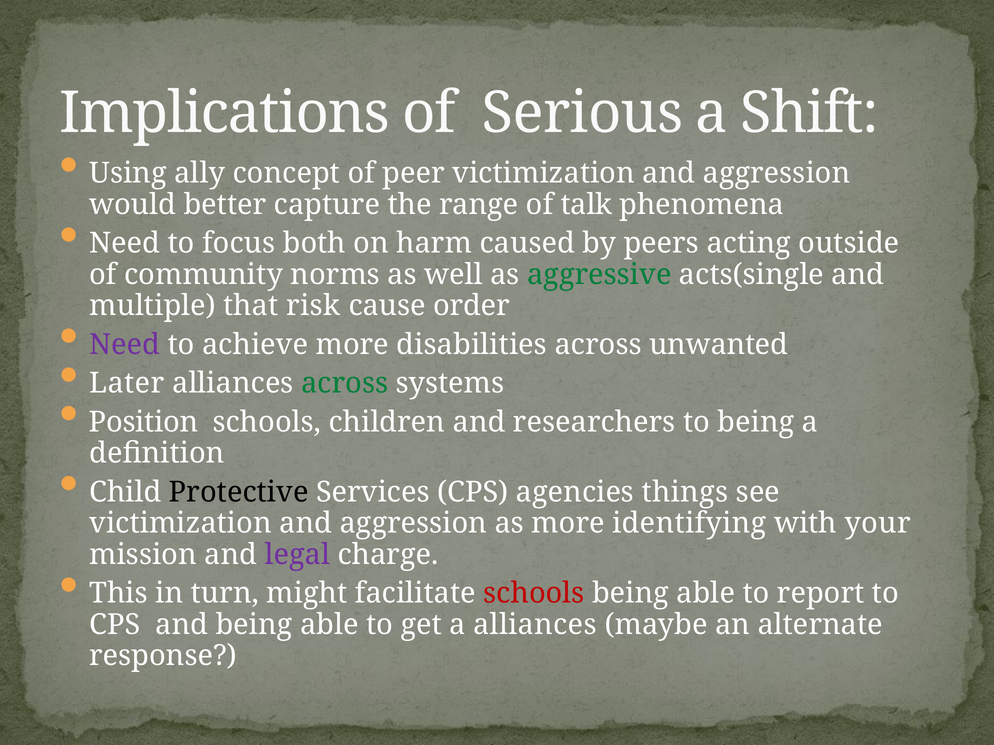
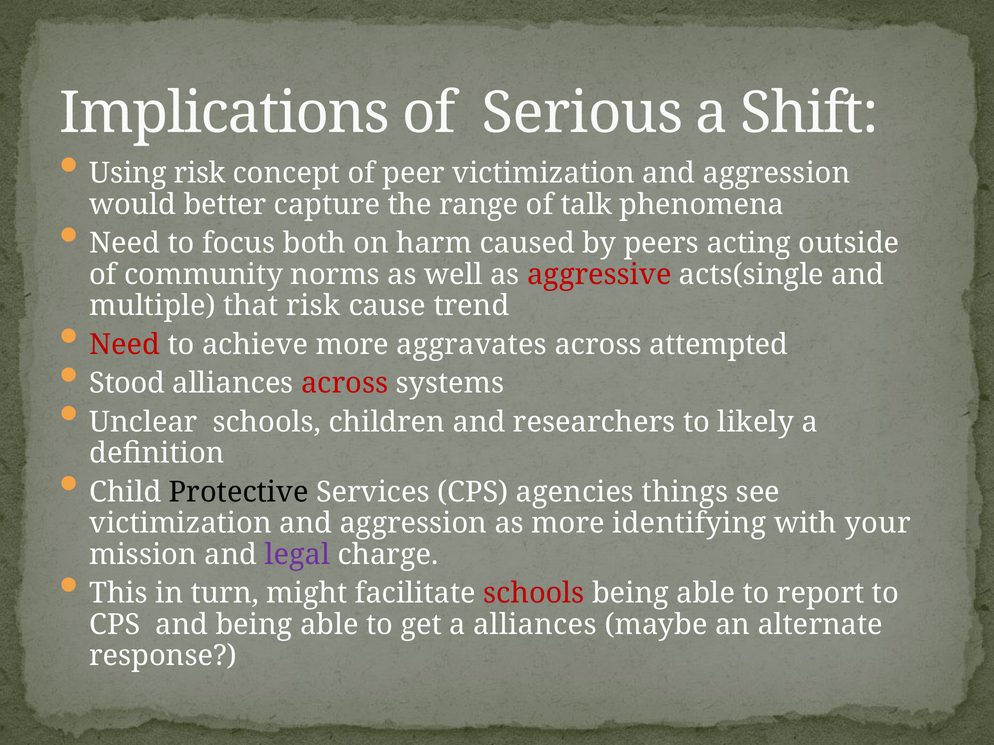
Using ally: ally -> risk (200, 173)
aggressive colour: green -> red (599, 275)
order: order -> trend (471, 306)
Need colour: purple -> red (125, 345)
disabilities: disabilities -> aggravates (472, 345)
unwanted: unwanted -> attempted (719, 345)
Later: Later -> Stood (127, 384)
across colour: green -> red (345, 384)
Position: Position -> Unclear (143, 422)
to being: being -> likely (756, 422)
